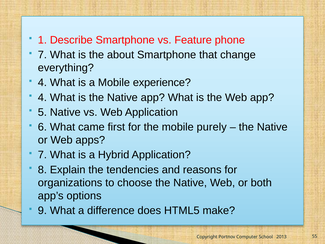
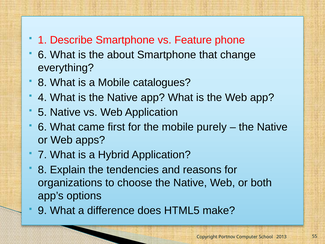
7: 7 -> 6 (42, 55)
4: 4 -> 8 (42, 83)
experience: experience -> catalogues (162, 83)
